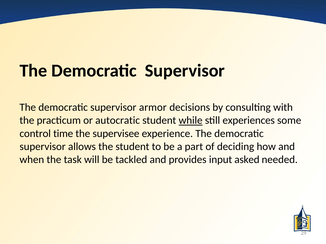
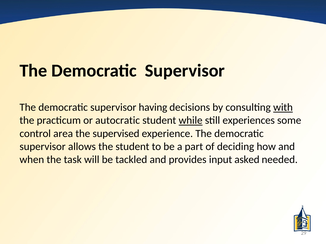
armor: armor -> having (153, 108)
with underline: none -> present (283, 108)
time: time -> area (63, 134)
supervisee: supervisee -> supervised (116, 134)
